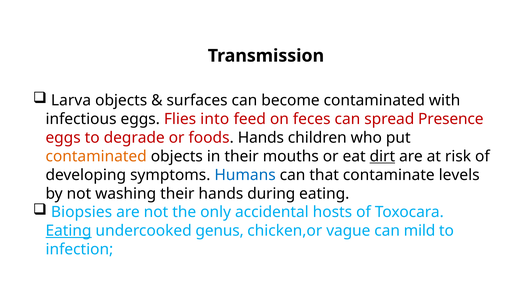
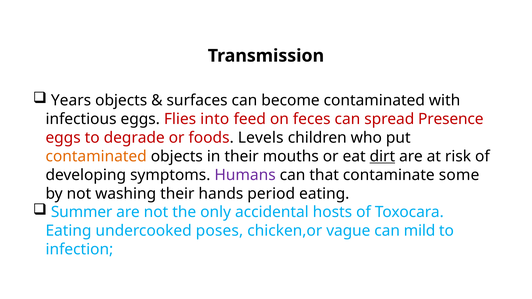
Larva: Larva -> Years (71, 101)
foods Hands: Hands -> Levels (261, 138)
Humans colour: blue -> purple (245, 175)
levels: levels -> some (459, 175)
during: during -> period (271, 194)
Biopsies: Biopsies -> Summer (82, 212)
Eating underline: present -> none (69, 231)
genus: genus -> poses (219, 231)
